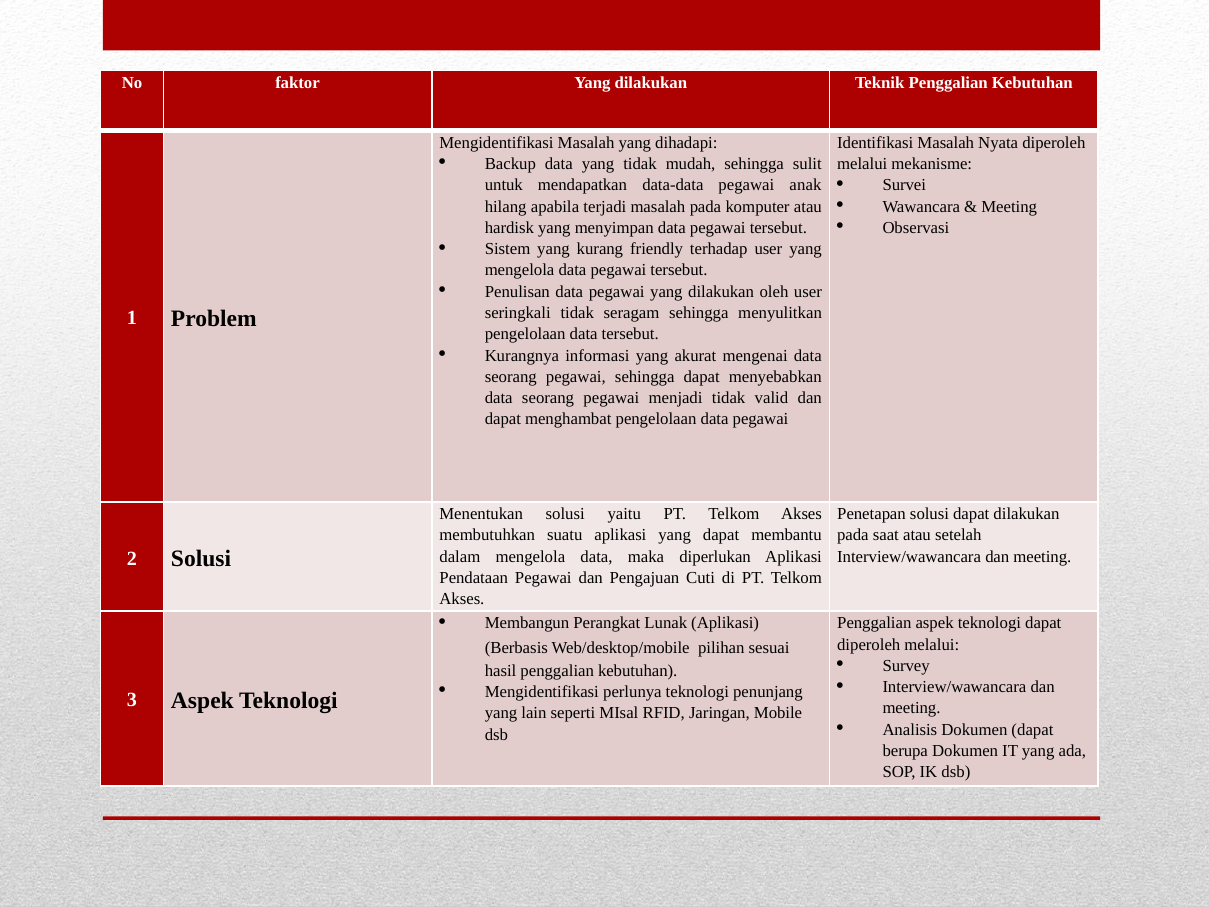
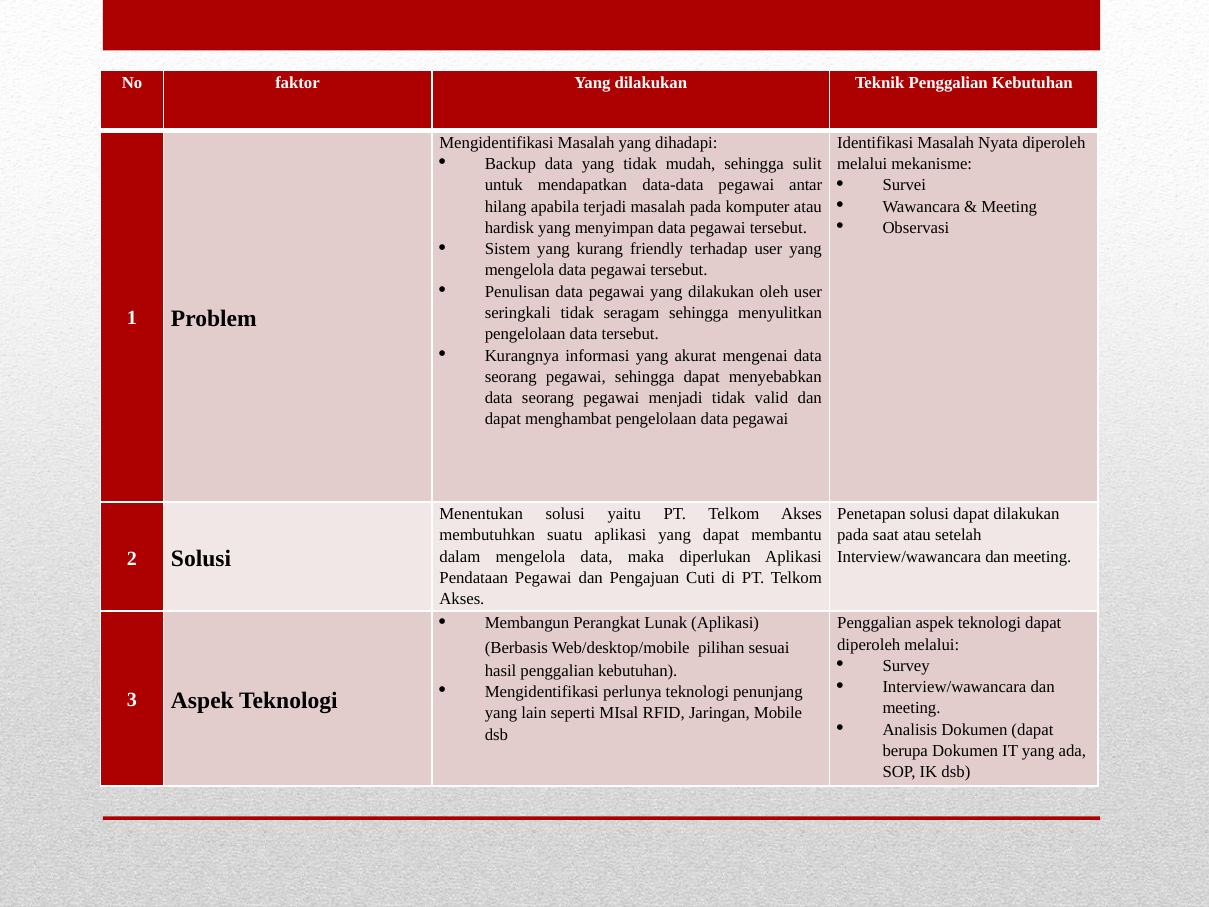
anak: anak -> antar (806, 185)
